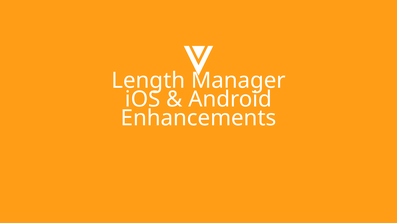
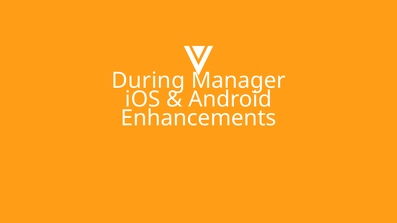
Length: Length -> During (148, 81)
